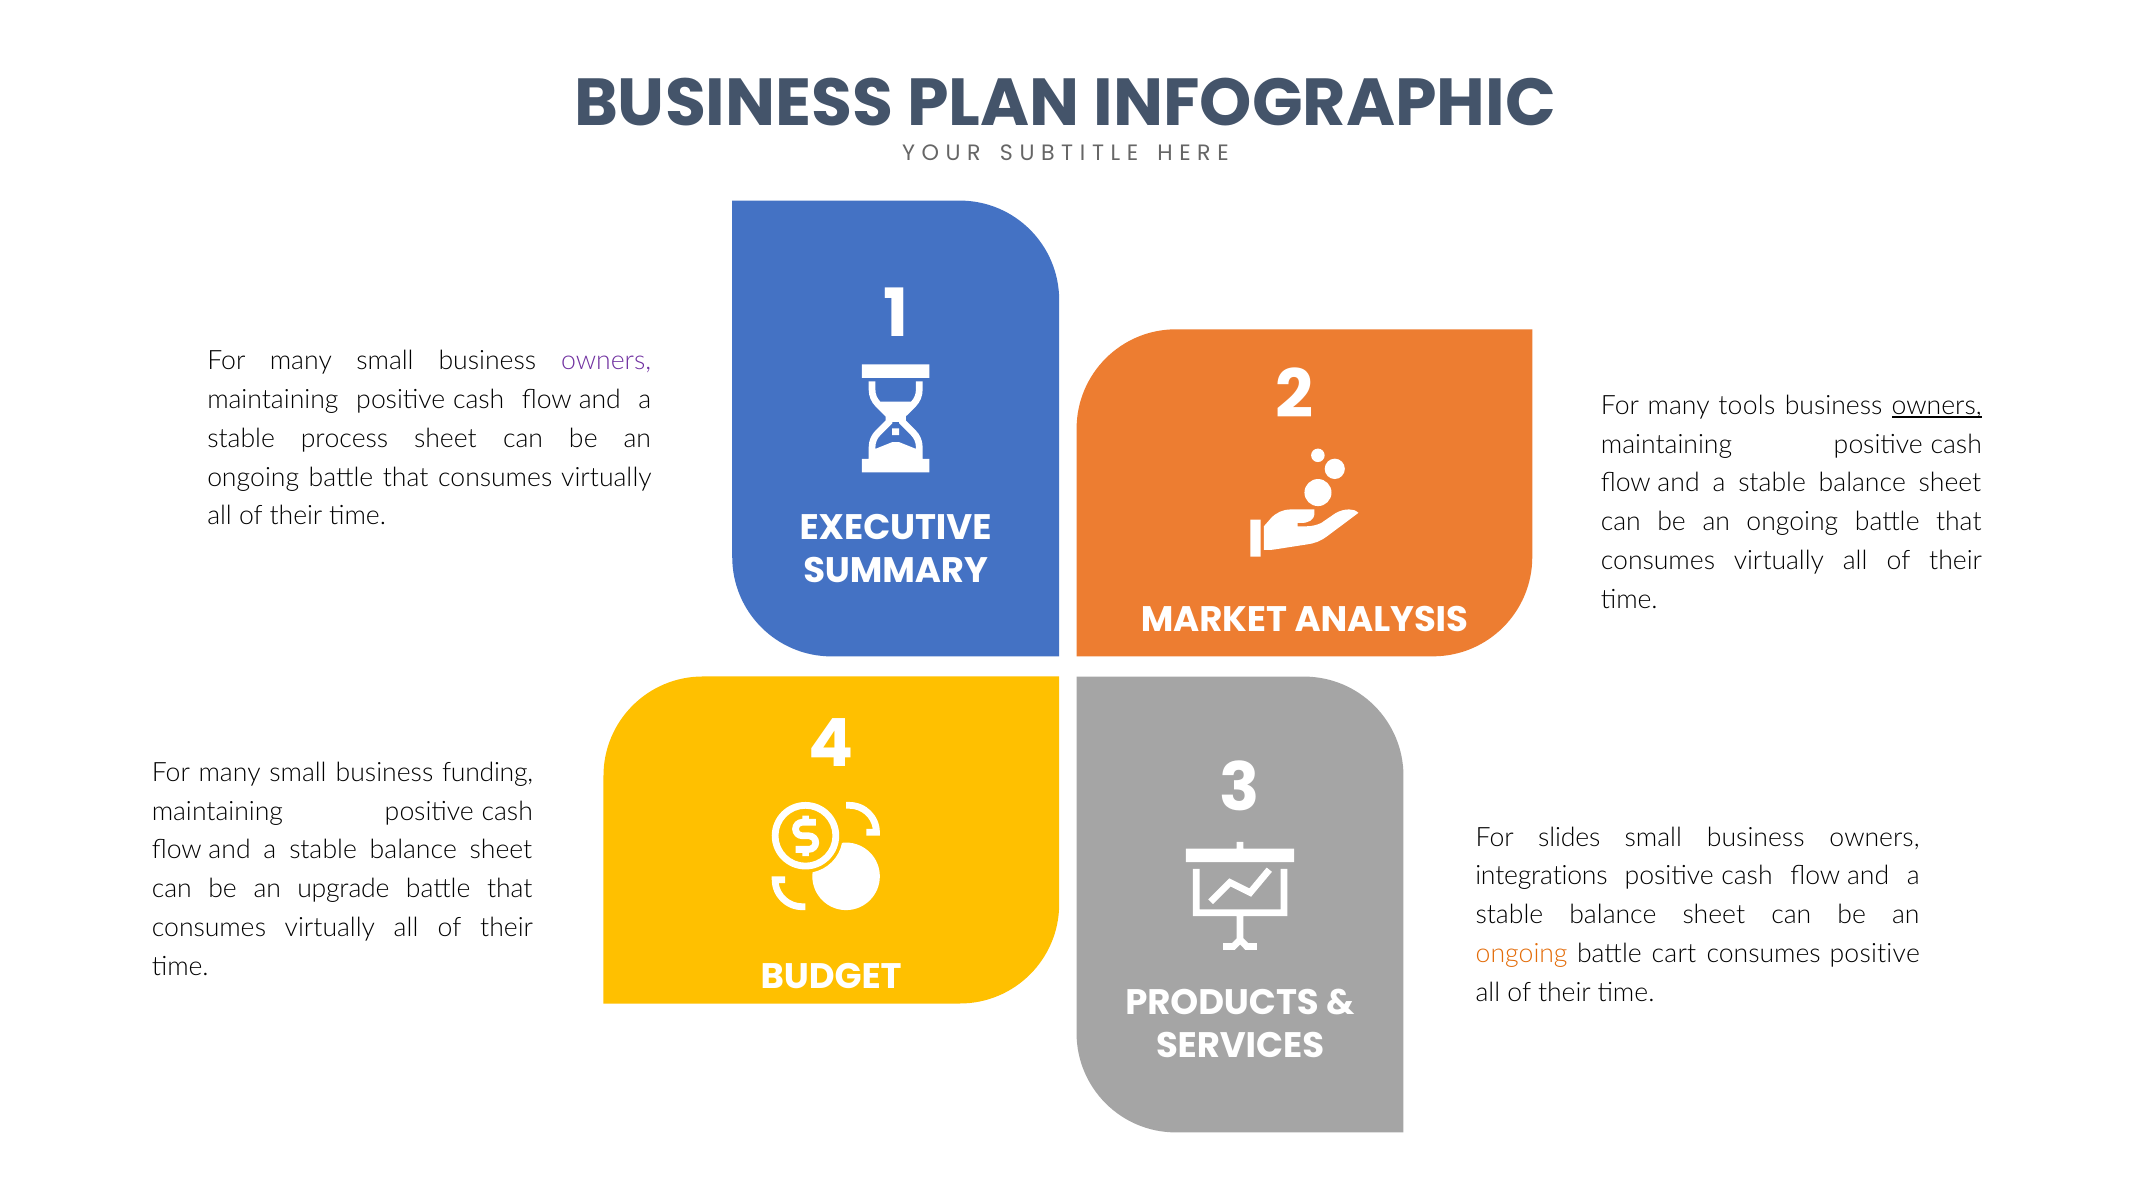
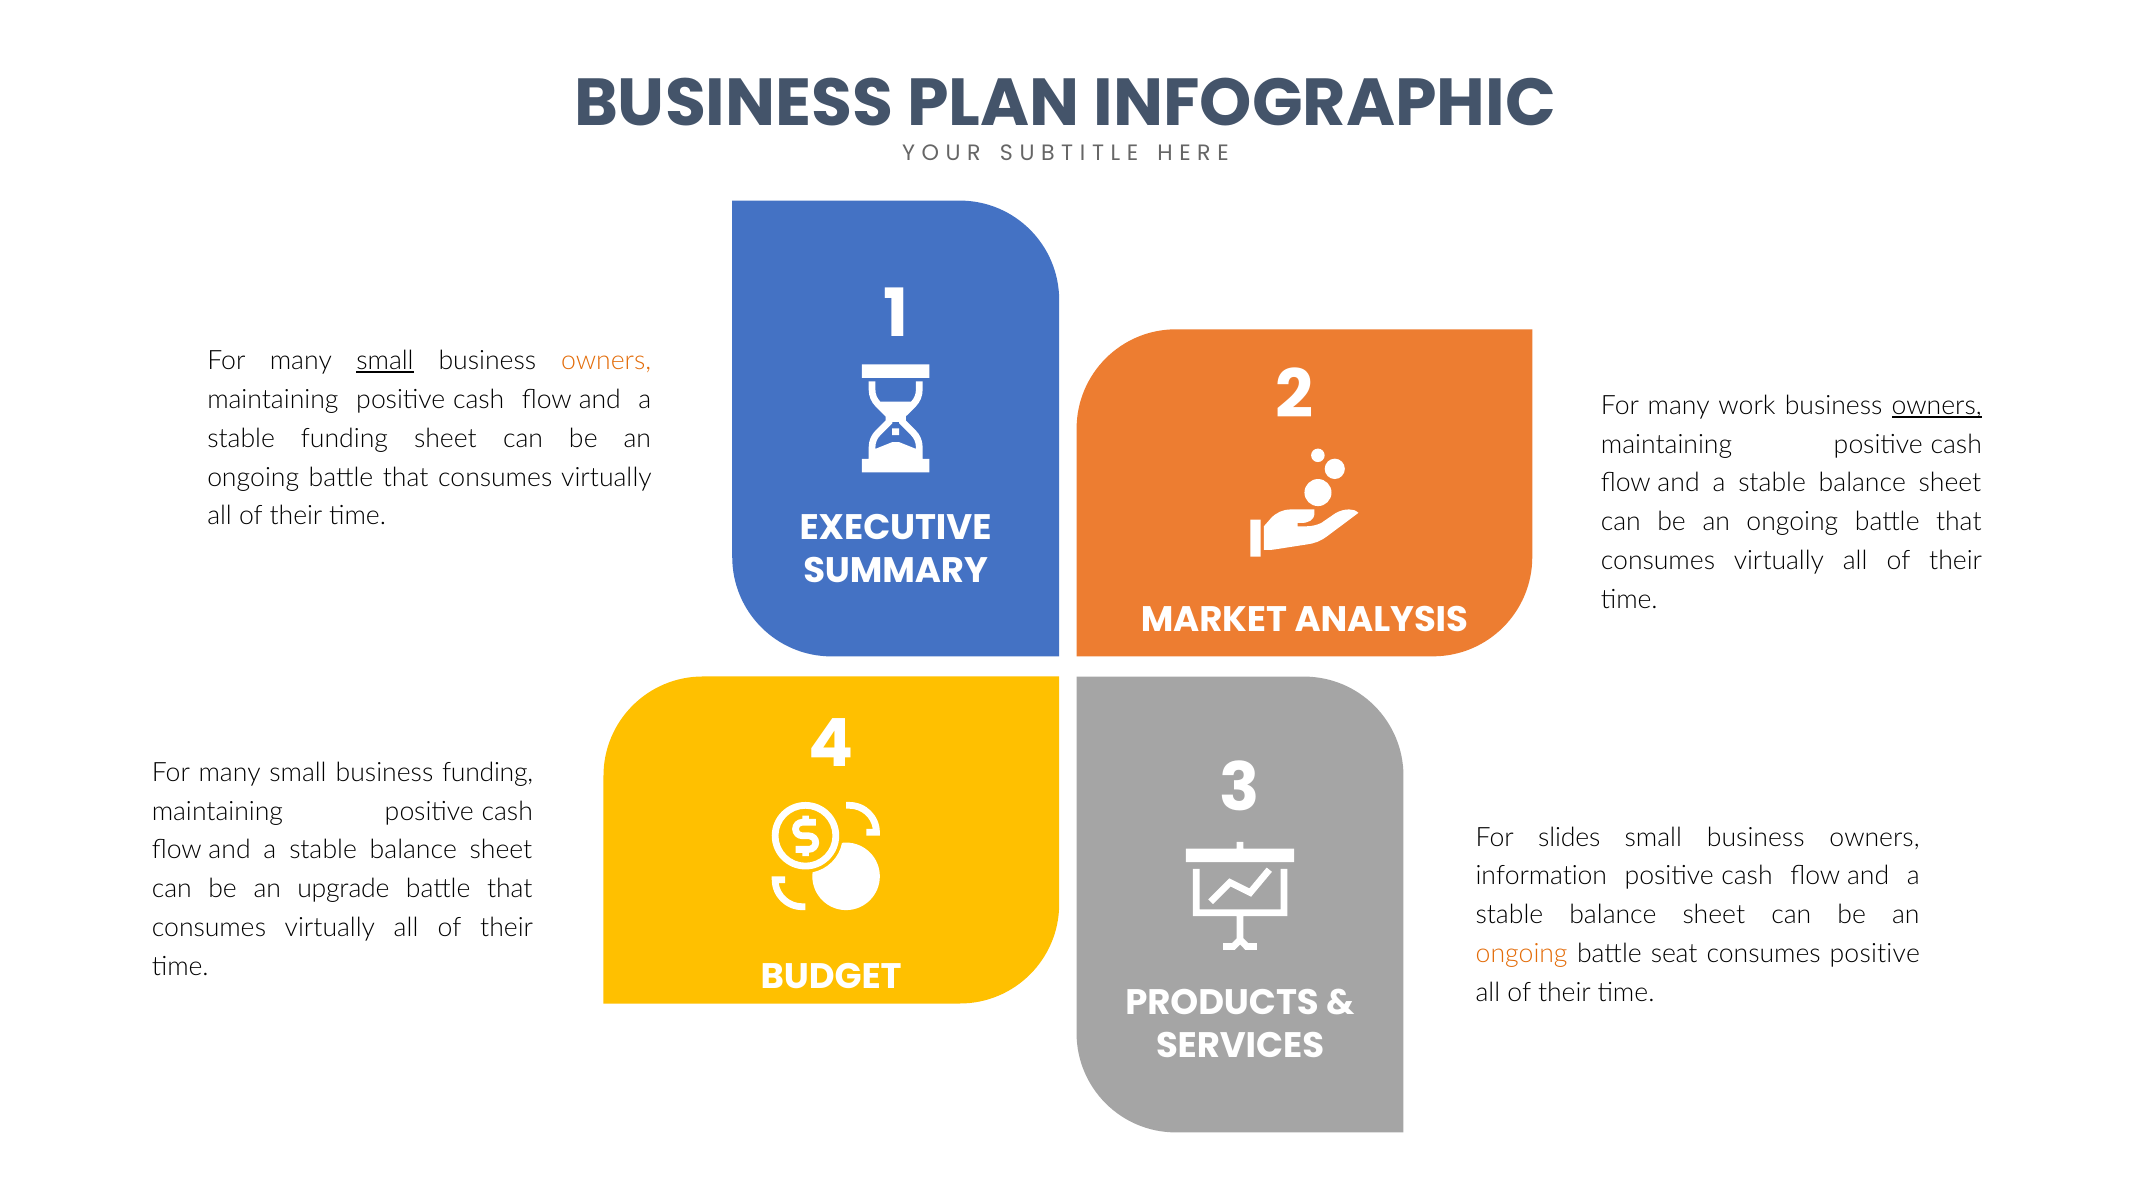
small underline: none -> present (385, 361)
owners colour: purple -> orange (606, 361)
tools: tools -> work (1747, 405)
stable process: process -> funding (344, 438)
integrations: integrations -> information (1541, 876)
cart: cart -> seat (1674, 954)
